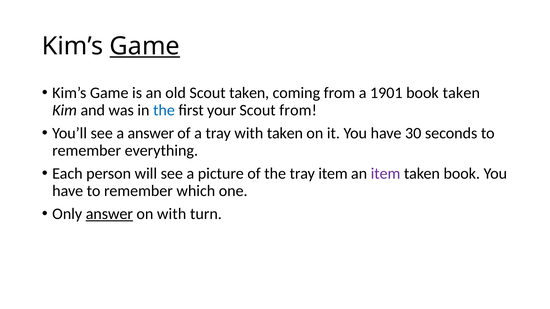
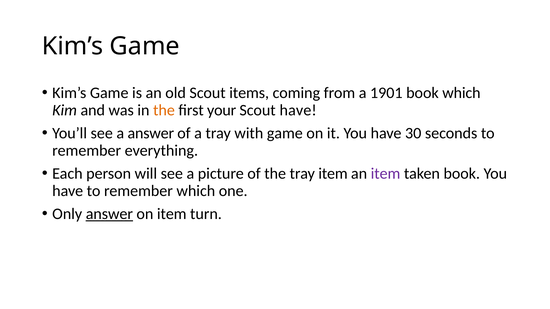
Game underline: present -> none (145, 46)
Scout taken: taken -> items (249, 93)
book taken: taken -> which (461, 93)
the colour: blue -> orange (164, 110)
Scout from: from -> have (298, 110)
with taken: taken -> game (285, 133)
on with: with -> item (172, 214)
